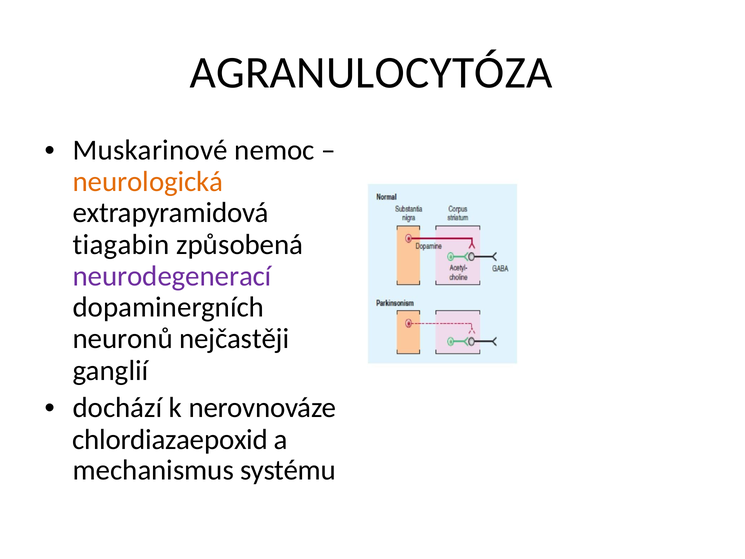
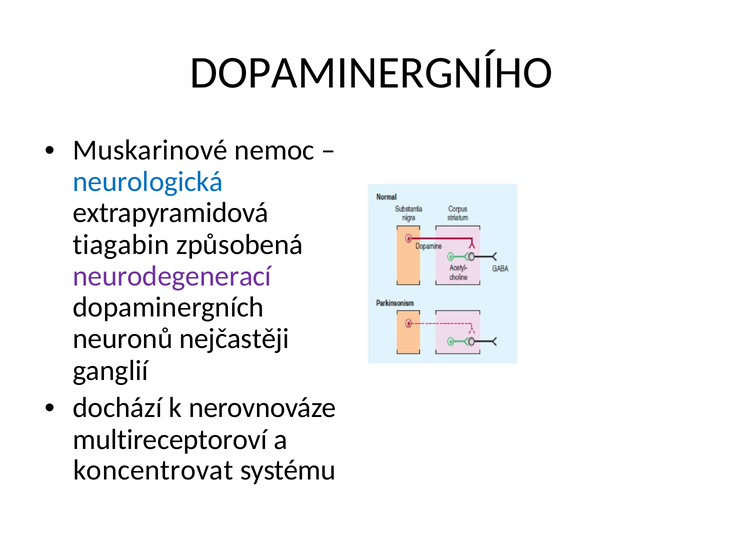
AGRANULOCYTÓZA: AGRANULOCYTÓZA -> DOPAMINERGNÍHO (371, 72)
neurologická colour: orange -> blue (148, 181)
chlordiazaepoxid: chlordiazaepoxid -> multireceptoroví (170, 439)
mechanismus: mechanismus -> koncentrovat (153, 470)
